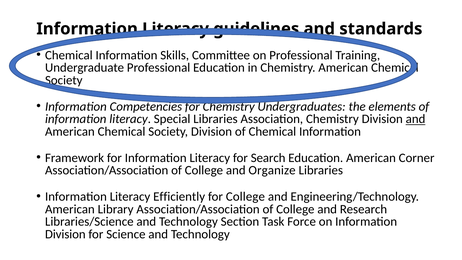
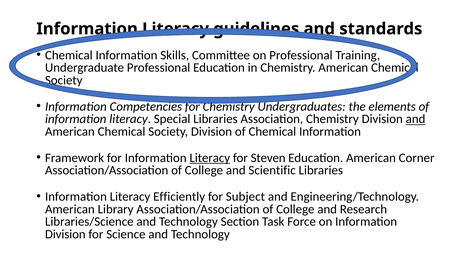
Literacy underline: none -> present (210, 158)
Search: Search -> Steven (268, 158)
Organize: Organize -> Scientific (272, 170)
for College: College -> Subject (245, 197)
